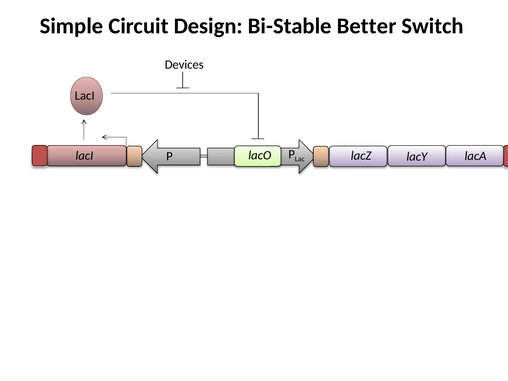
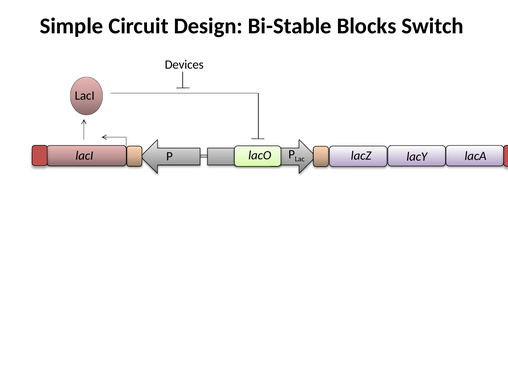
Better: Better -> Blocks (367, 26)
